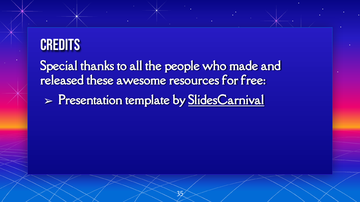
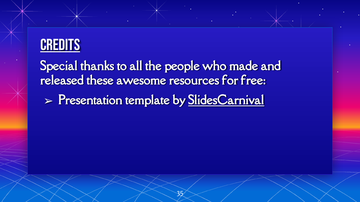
Credits underline: none -> present (60, 45)
